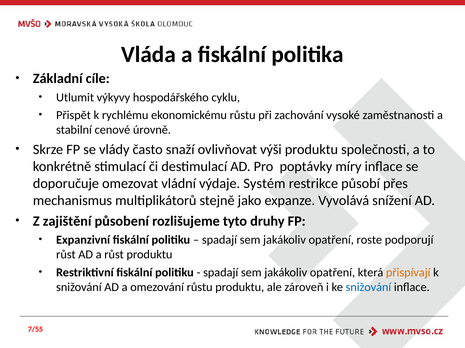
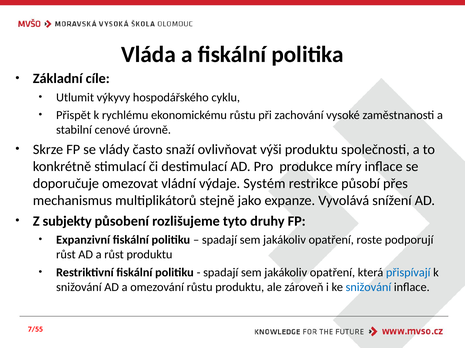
poptávky: poptávky -> produkce (306, 167)
zajištění: zajištění -> subjekty (67, 222)
přispívají colour: orange -> blue (408, 273)
